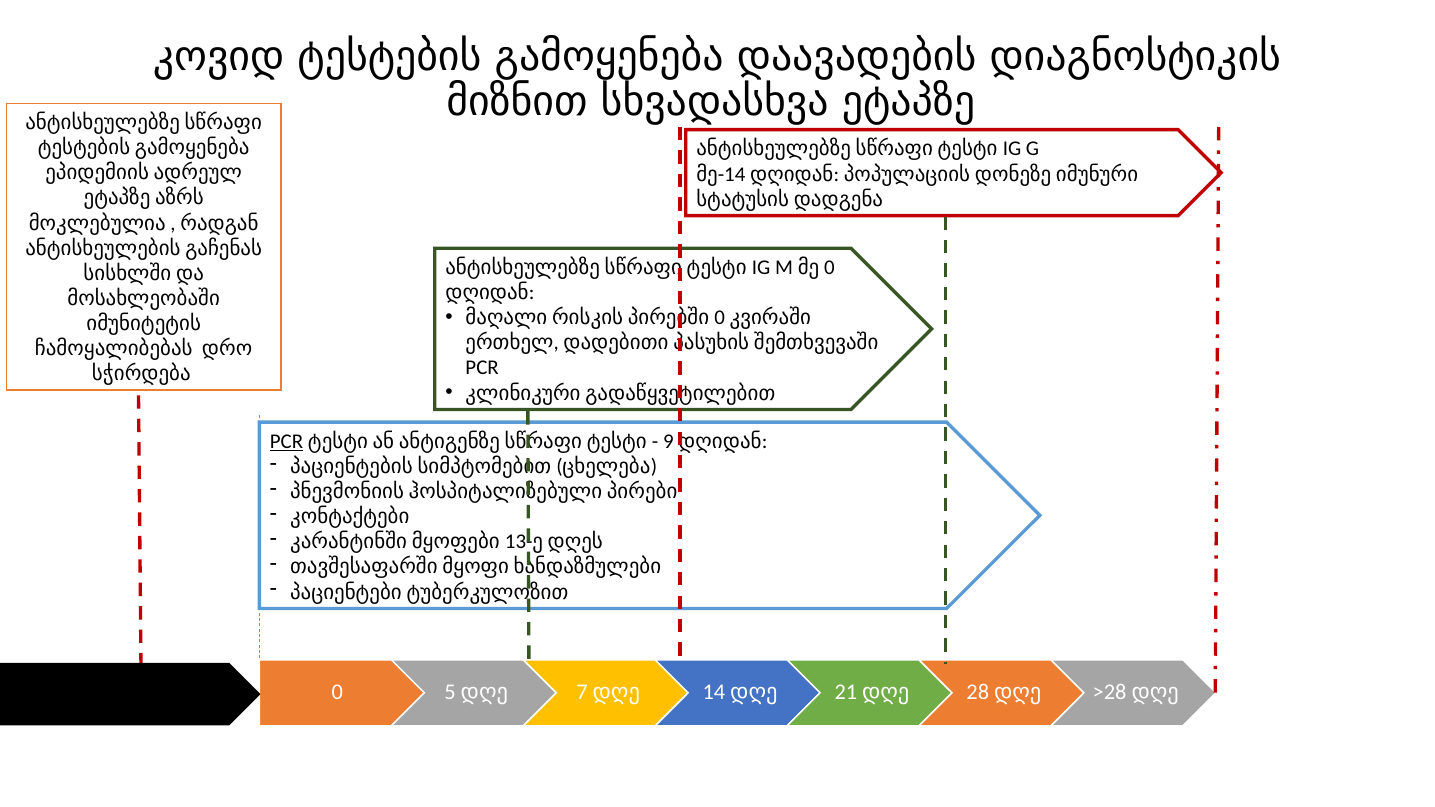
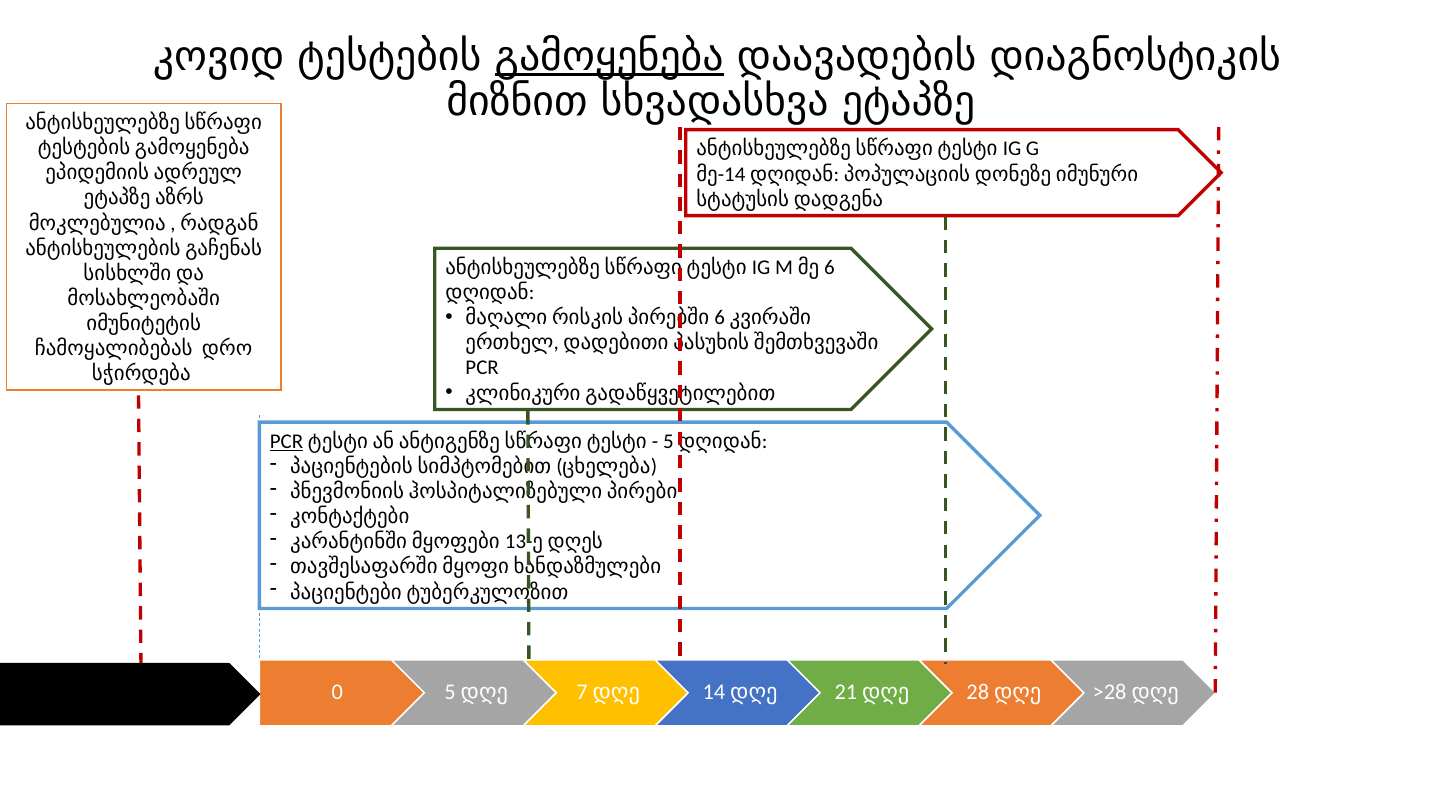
გამოყენება underline: none -> present (609, 57)
M 0: 0 -> 6 (829, 268)
0: 0 -> 6 (720, 318)
9: 9 -> 5 (668, 442)
